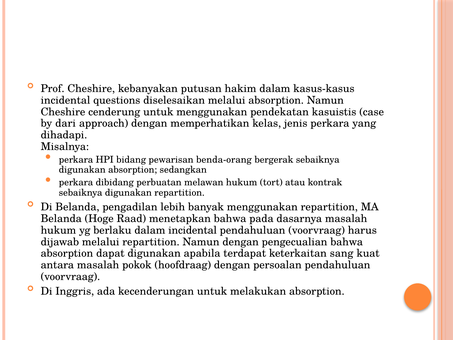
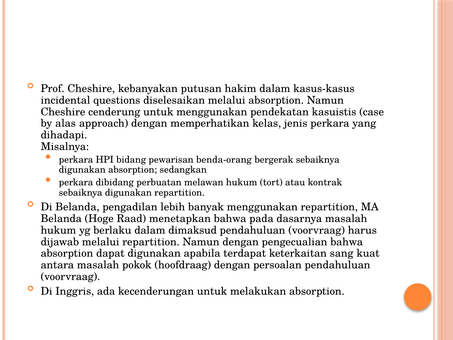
dari: dari -> alas (66, 123)
dalam incidental: incidental -> dimaksud (193, 230)
